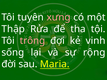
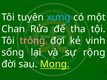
xưng colour: pink -> light blue (59, 17)
Thập: Thập -> Chan (13, 29)
Maria: Maria -> Mong (55, 64)
